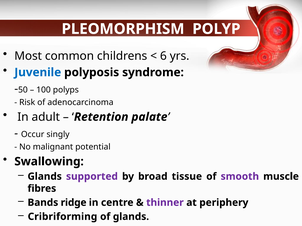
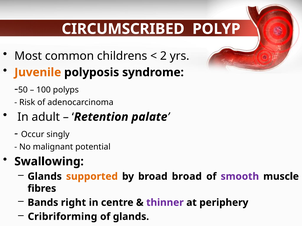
PLEOMORPHISM: PLEOMORPHISM -> CIRCUMSCRIBED (123, 29)
6: 6 -> 2 (163, 56)
Juvenile colour: blue -> orange (38, 73)
supported colour: purple -> orange (92, 177)
broad tissue: tissue -> broad (187, 177)
ridge: ridge -> right (73, 203)
